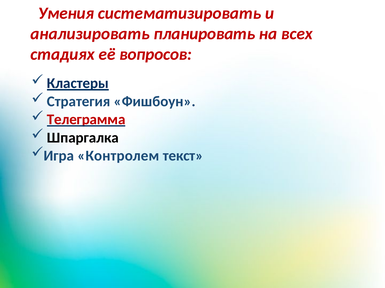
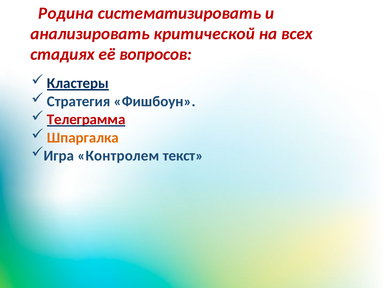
Умения: Умения -> Родина (66, 13)
планировать: планировать -> критической (204, 34)
Шпаргалка colour: black -> orange (83, 138)
